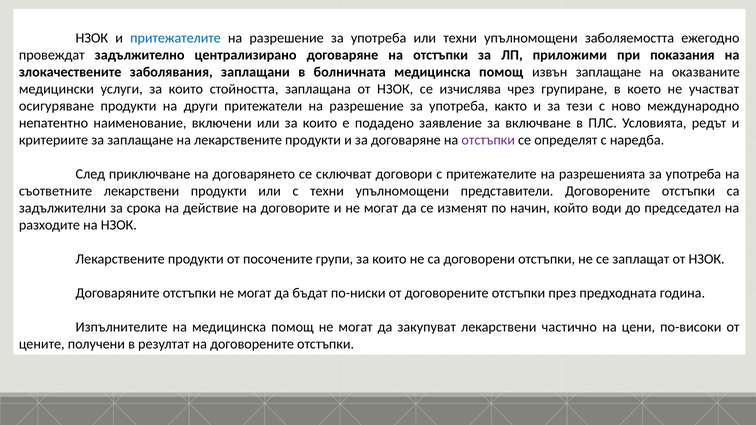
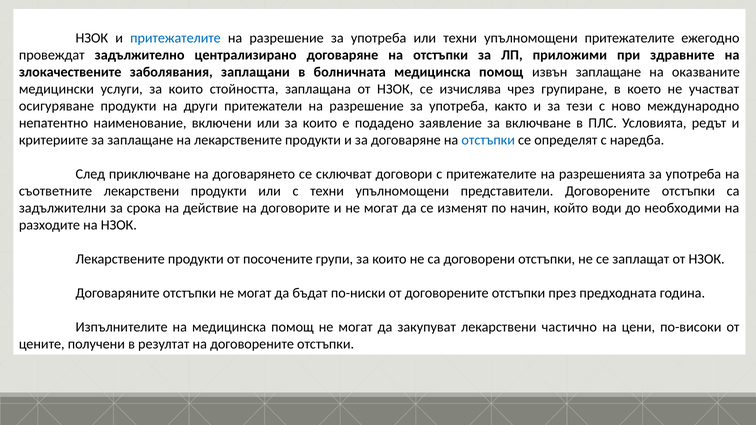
упълномощени заболяемостта: заболяемостта -> притежателите (630, 38)
показания: показания -> здравните (682, 55)
отстъпки colour: purple -> blue (488, 140)
председател: председател -> необходими (683, 208)
